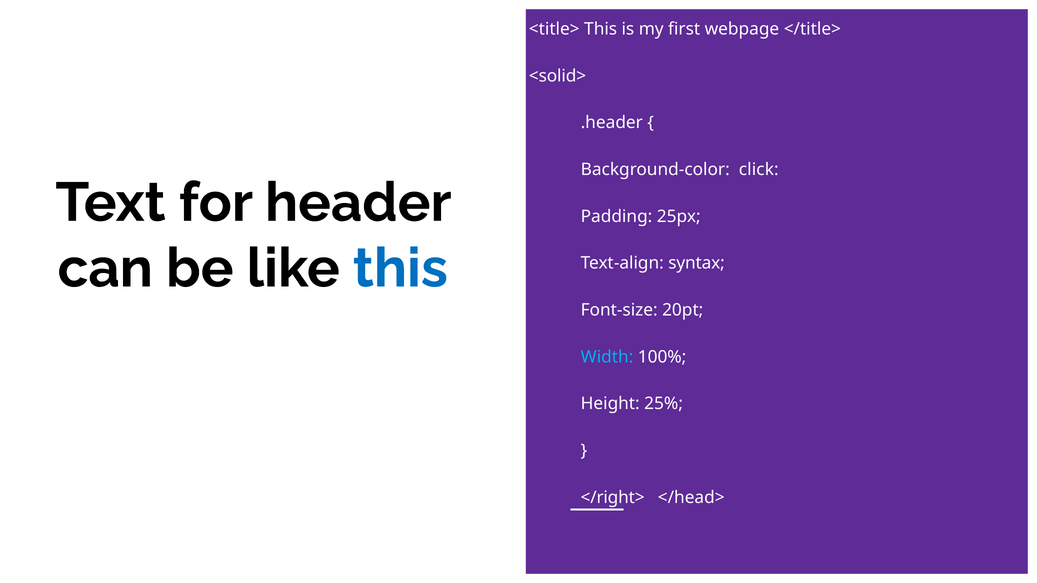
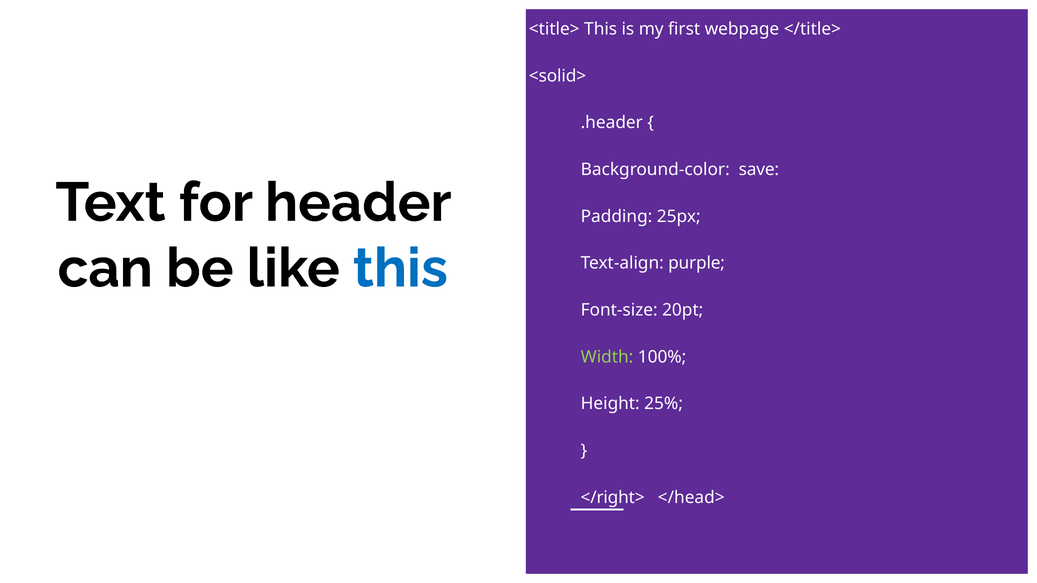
click: click -> save (759, 170)
syntax: syntax -> purple (697, 263)
Width colour: light blue -> light green (607, 357)
